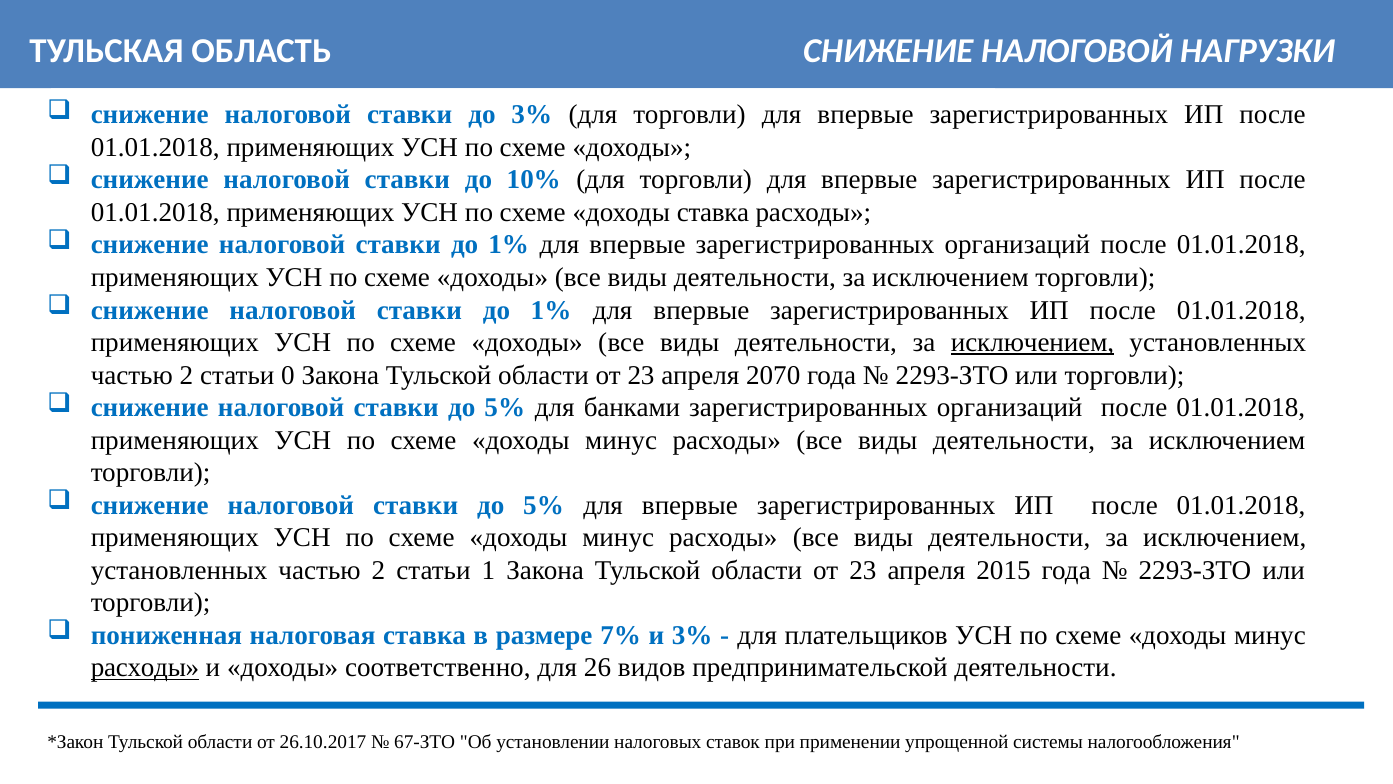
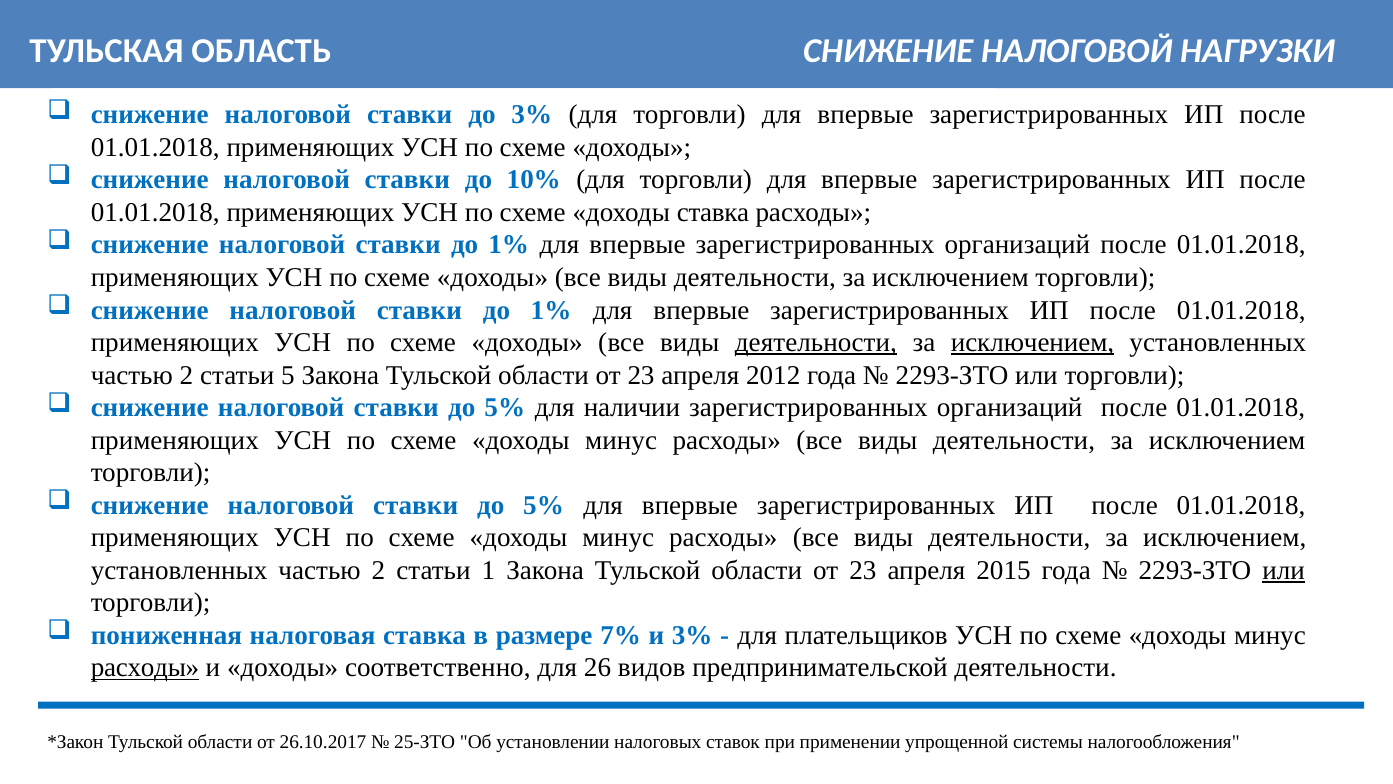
деятельности underline: none -> present (816, 342)
0: 0 -> 5 (288, 375)
2070: 2070 -> 2012 (773, 375)
банками: банками -> наличии (632, 407)
или underline: none -> present (1284, 570)
67-ЗТО: 67-ЗТО -> 25-ЗТО (425, 742)
